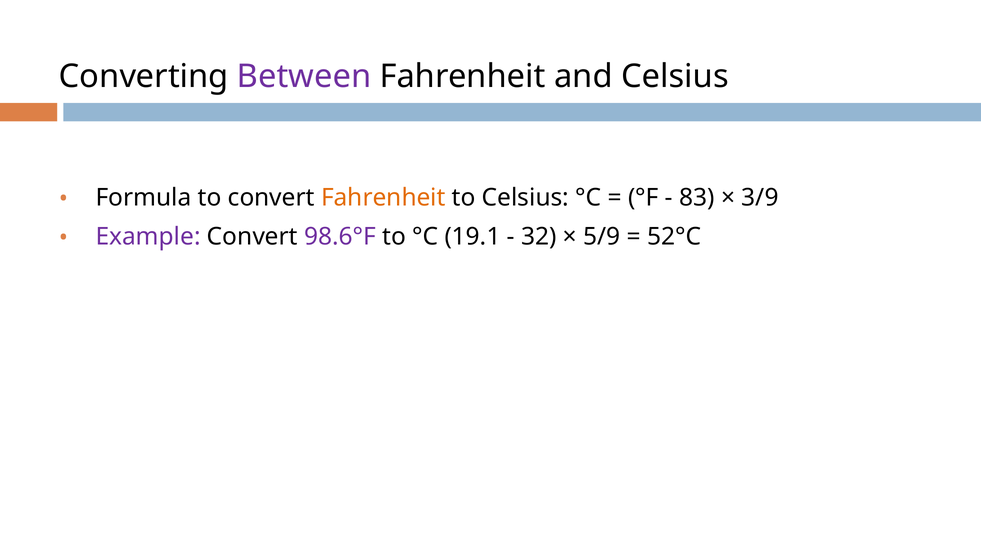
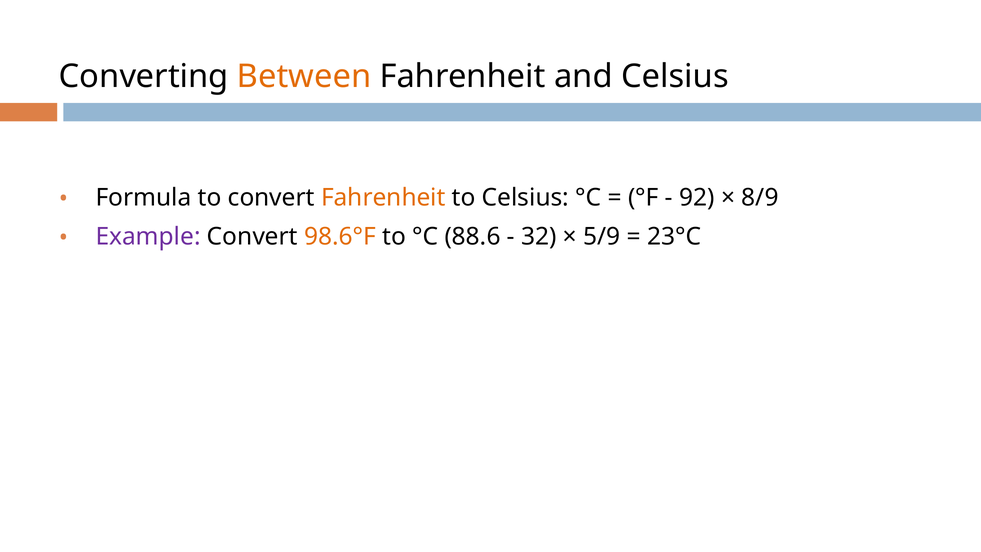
Between colour: purple -> orange (304, 76)
83: 83 -> 92 (697, 197)
3/9: 3/9 -> 8/9 (760, 197)
98.6°F colour: purple -> orange (340, 236)
19.1: 19.1 -> 88.6 (473, 236)
52°C: 52°C -> 23°C (674, 236)
